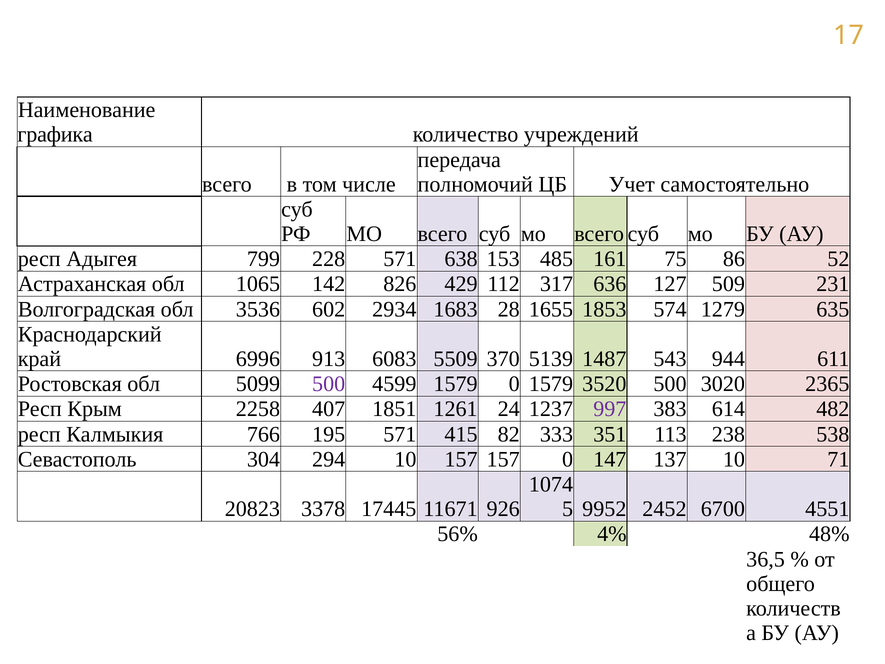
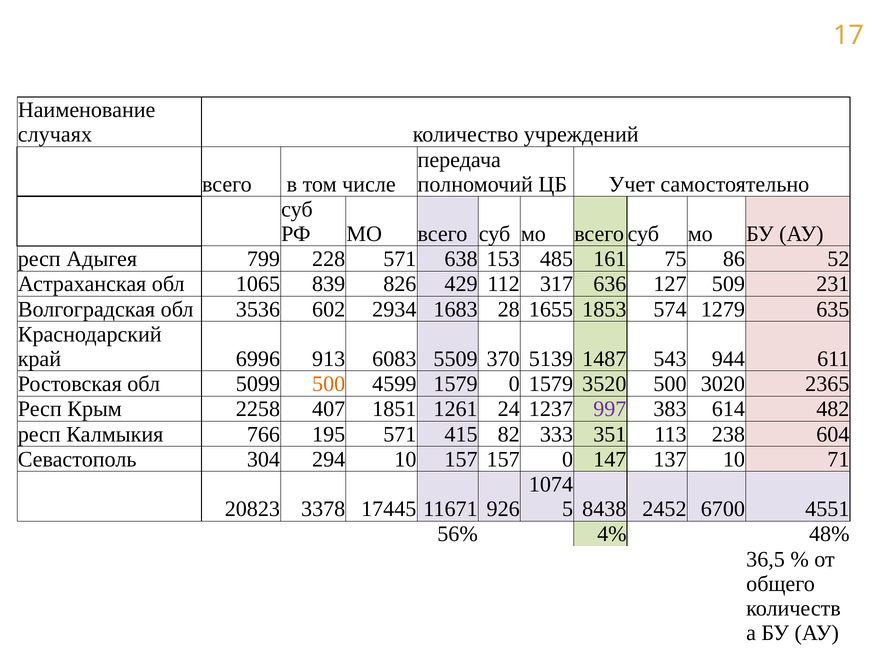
графика: графика -> случаях (55, 135)
142: 142 -> 839 (329, 284)
500 colour: purple -> orange (329, 384)
538: 538 -> 604 (833, 434)
9952: 9952 -> 8438 (604, 509)
